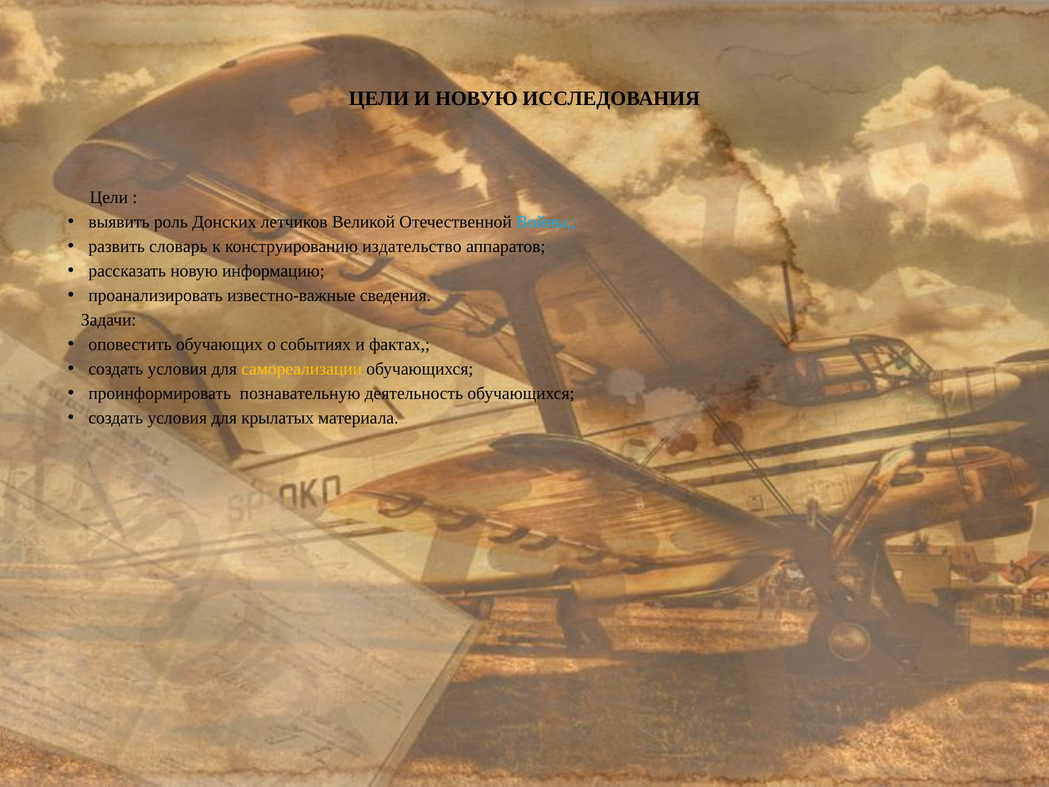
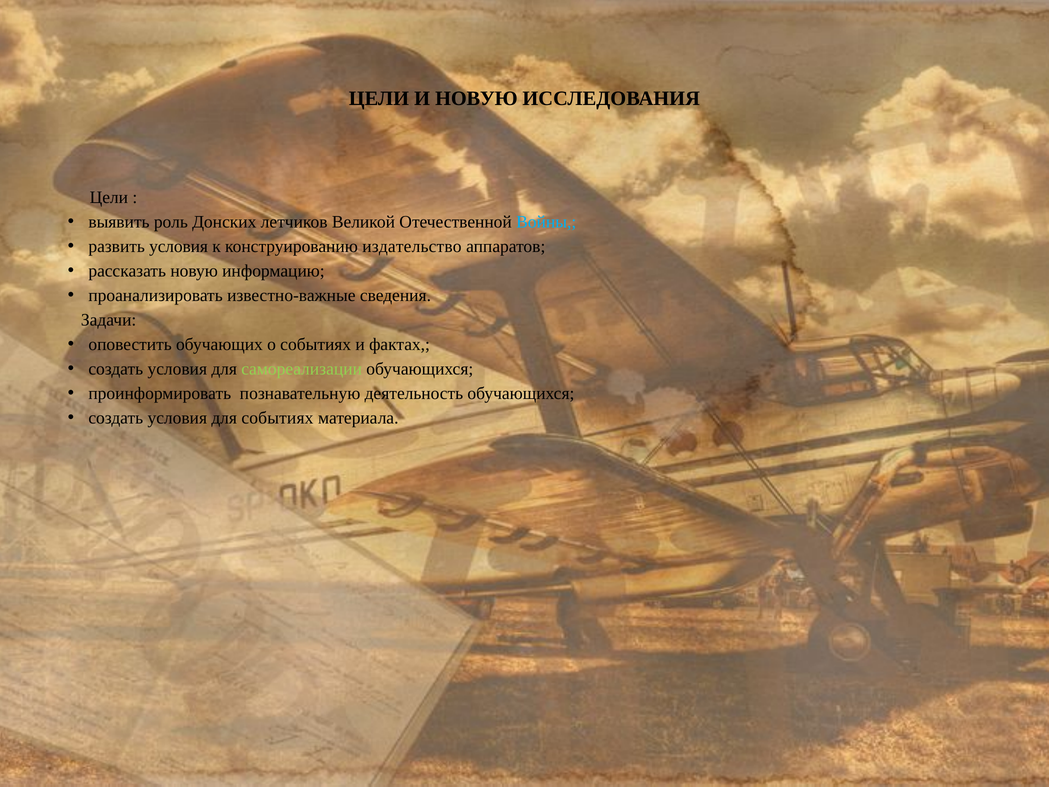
развить словарь: словарь -> условия (179, 246)
самореализации colour: yellow -> light green (302, 369)
для крылатых: крылатых -> событиях (277, 418)
